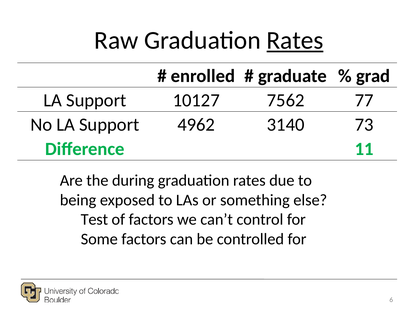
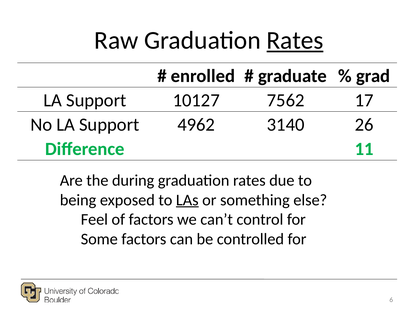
77: 77 -> 17 (364, 100)
73: 73 -> 26 (364, 124)
LAs underline: none -> present (187, 200)
Test: Test -> Feel (94, 219)
